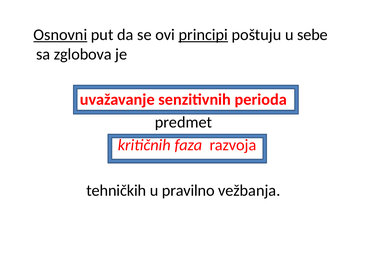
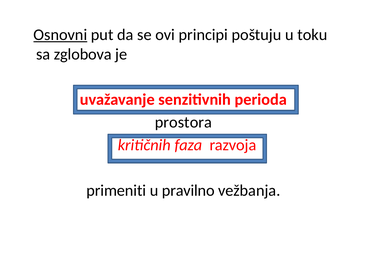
principi underline: present -> none (203, 35)
sebe: sebe -> toku (312, 35)
predmet: predmet -> prostora (183, 123)
tehničkih: tehničkih -> primeniti (116, 191)
